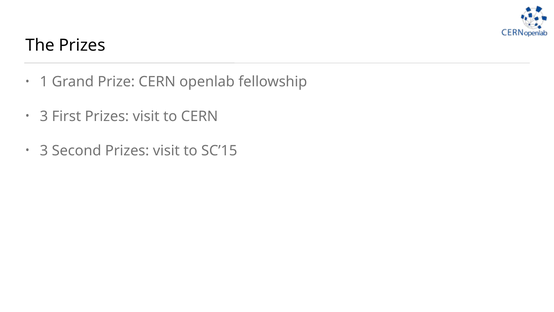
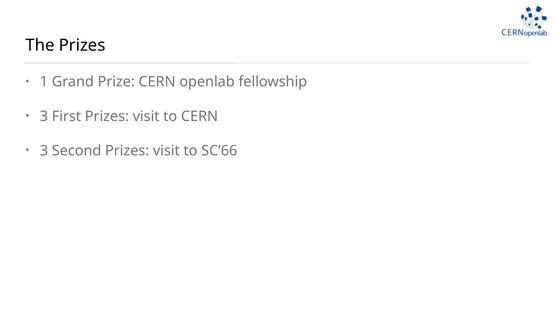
SC’15: SC’15 -> SC’66 (219, 150)
